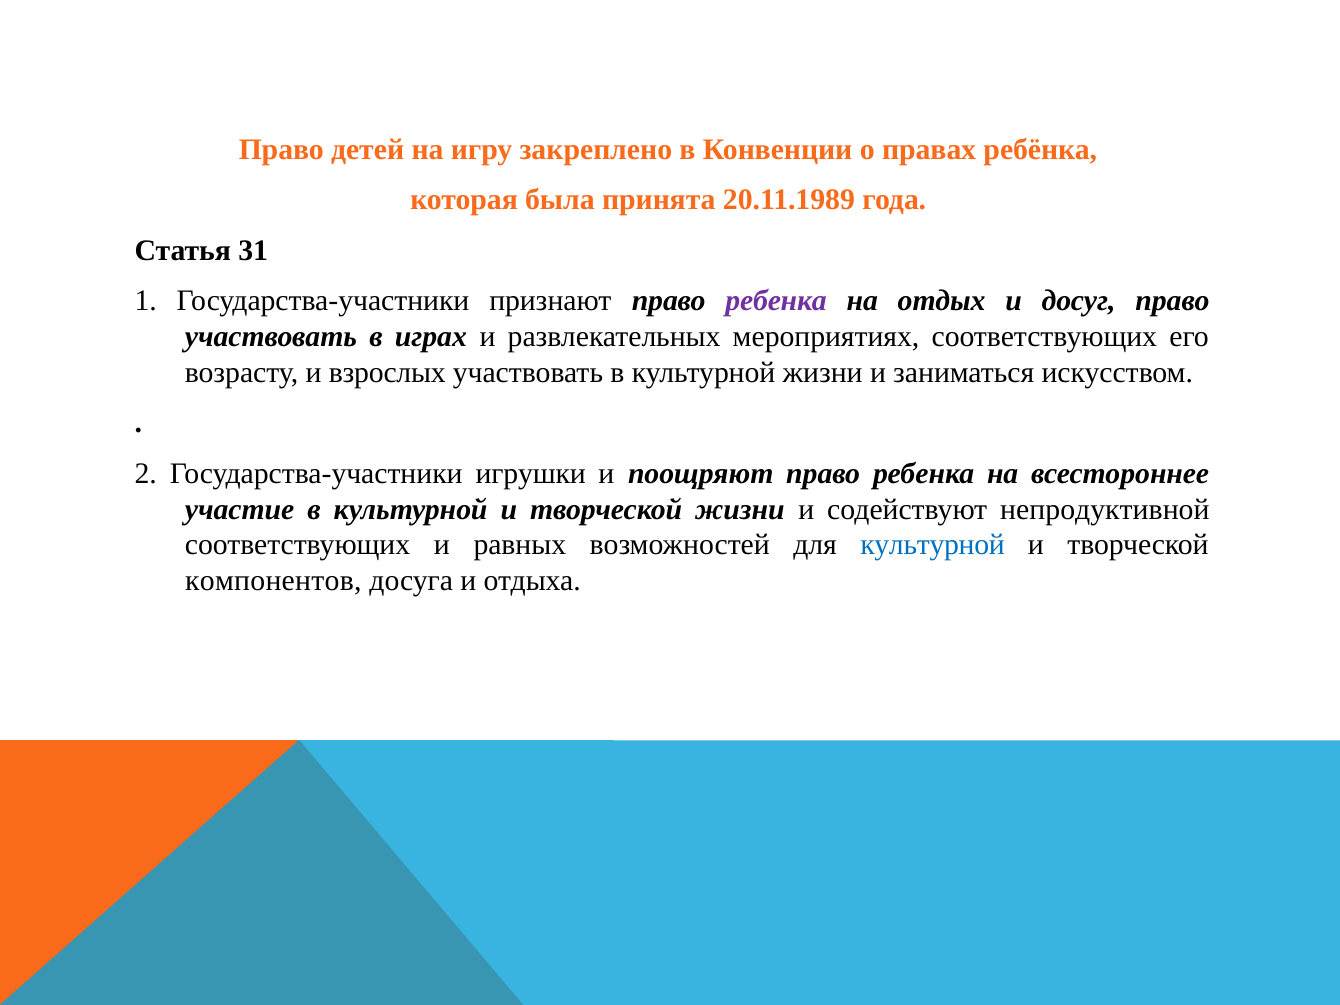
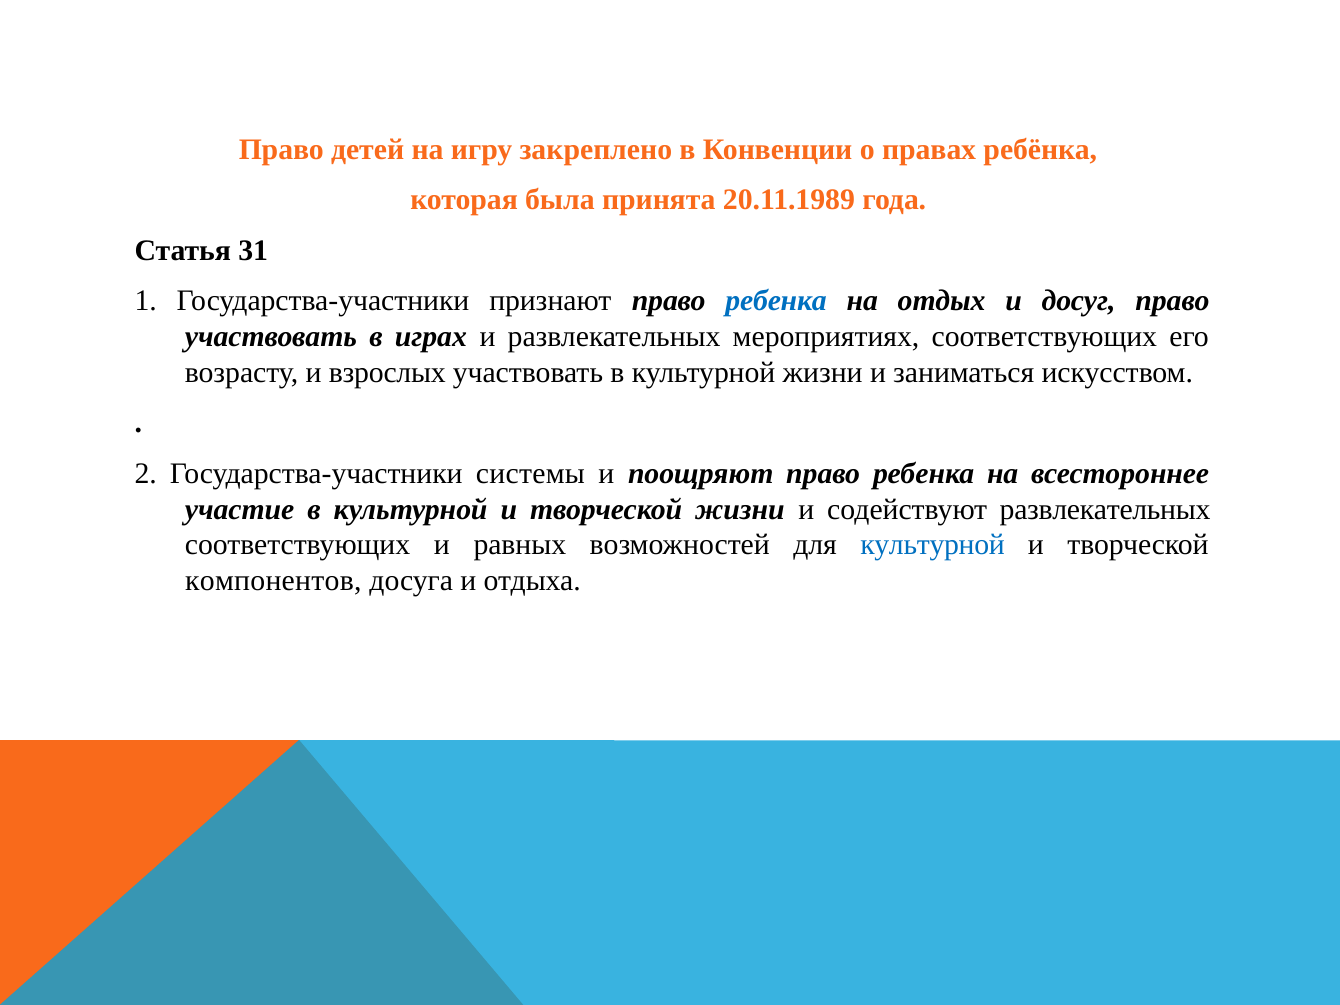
ребенка colour: purple -> blue (776, 301)
игрушки: игрушки -> системы (530, 474)
содействуют непродуктивной: непродуктивной -> развлекательных (1105, 509)
